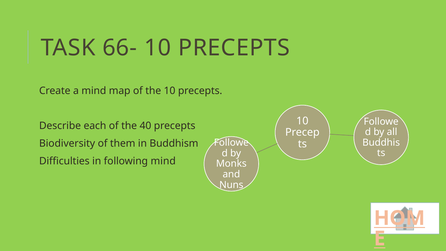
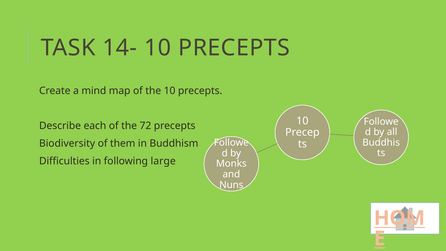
66-: 66- -> 14- (120, 48)
40: 40 -> 72 (145, 126)
following mind: mind -> large (163, 161)
